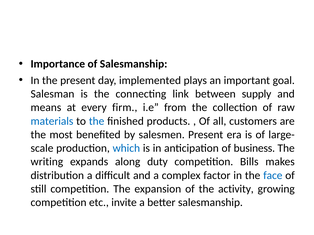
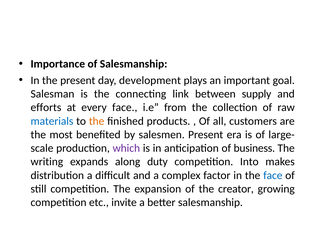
implemented: implemented -> development (150, 81)
means: means -> efforts (46, 108)
every firm: firm -> face (125, 108)
the colour: blue -> orange (97, 121)
which colour: blue -> purple (126, 148)
Bills: Bills -> Into (249, 162)
activity: activity -> creator (236, 189)
